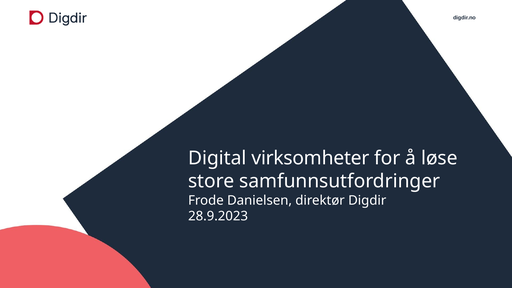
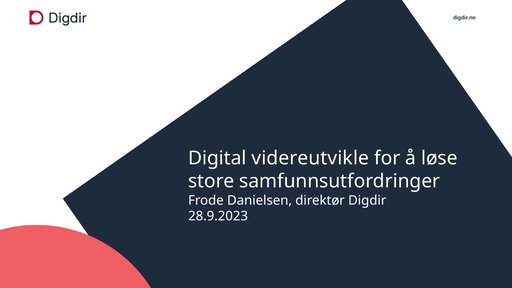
virksomheter: virksomheter -> videreutvikle (310, 158)
